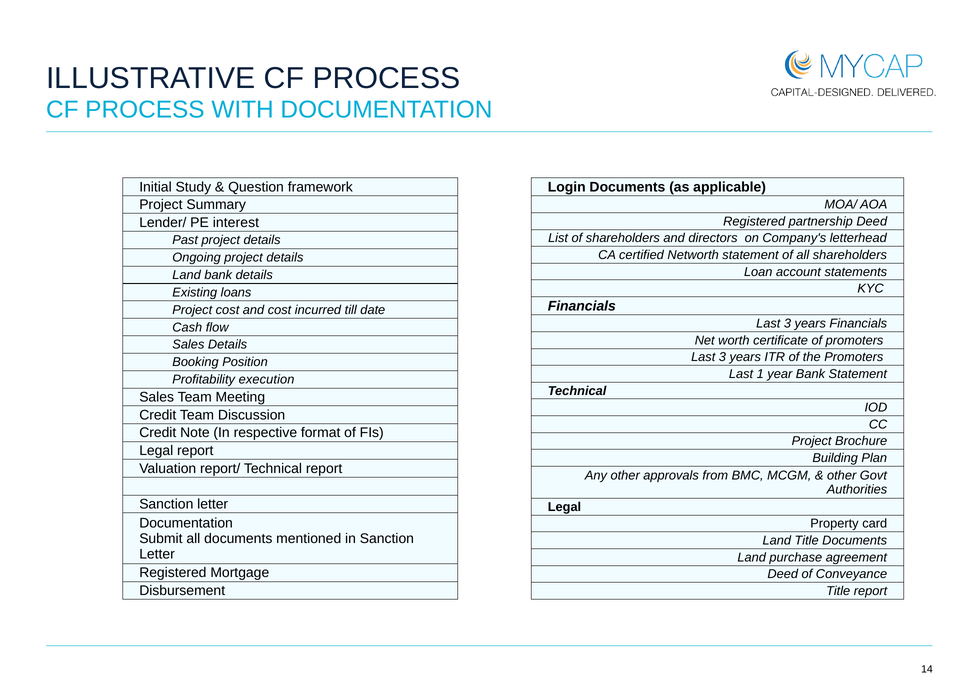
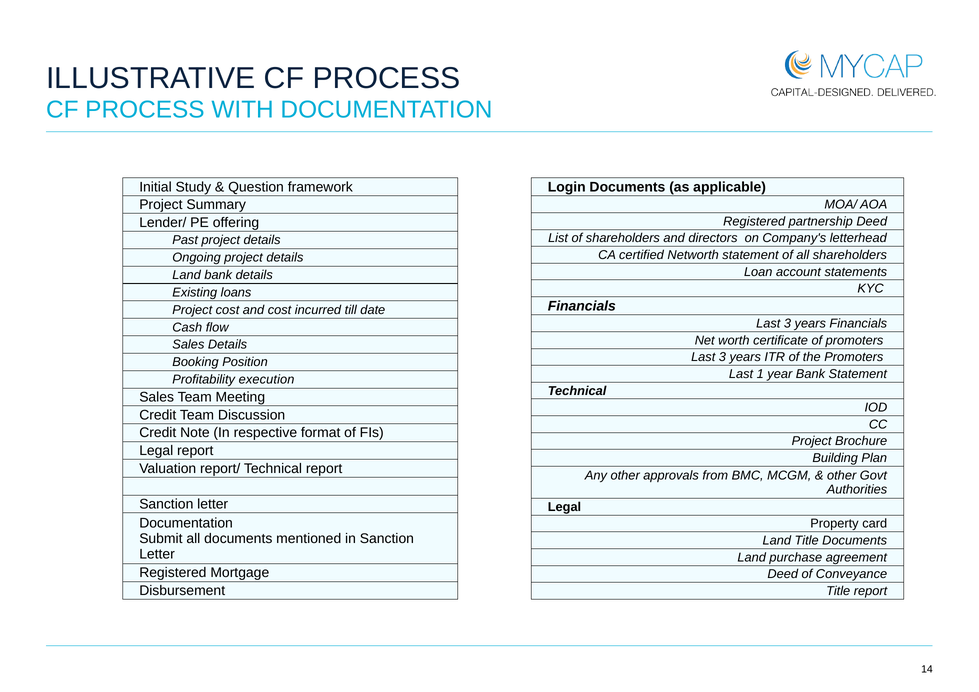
interest: interest -> offering (236, 223)
